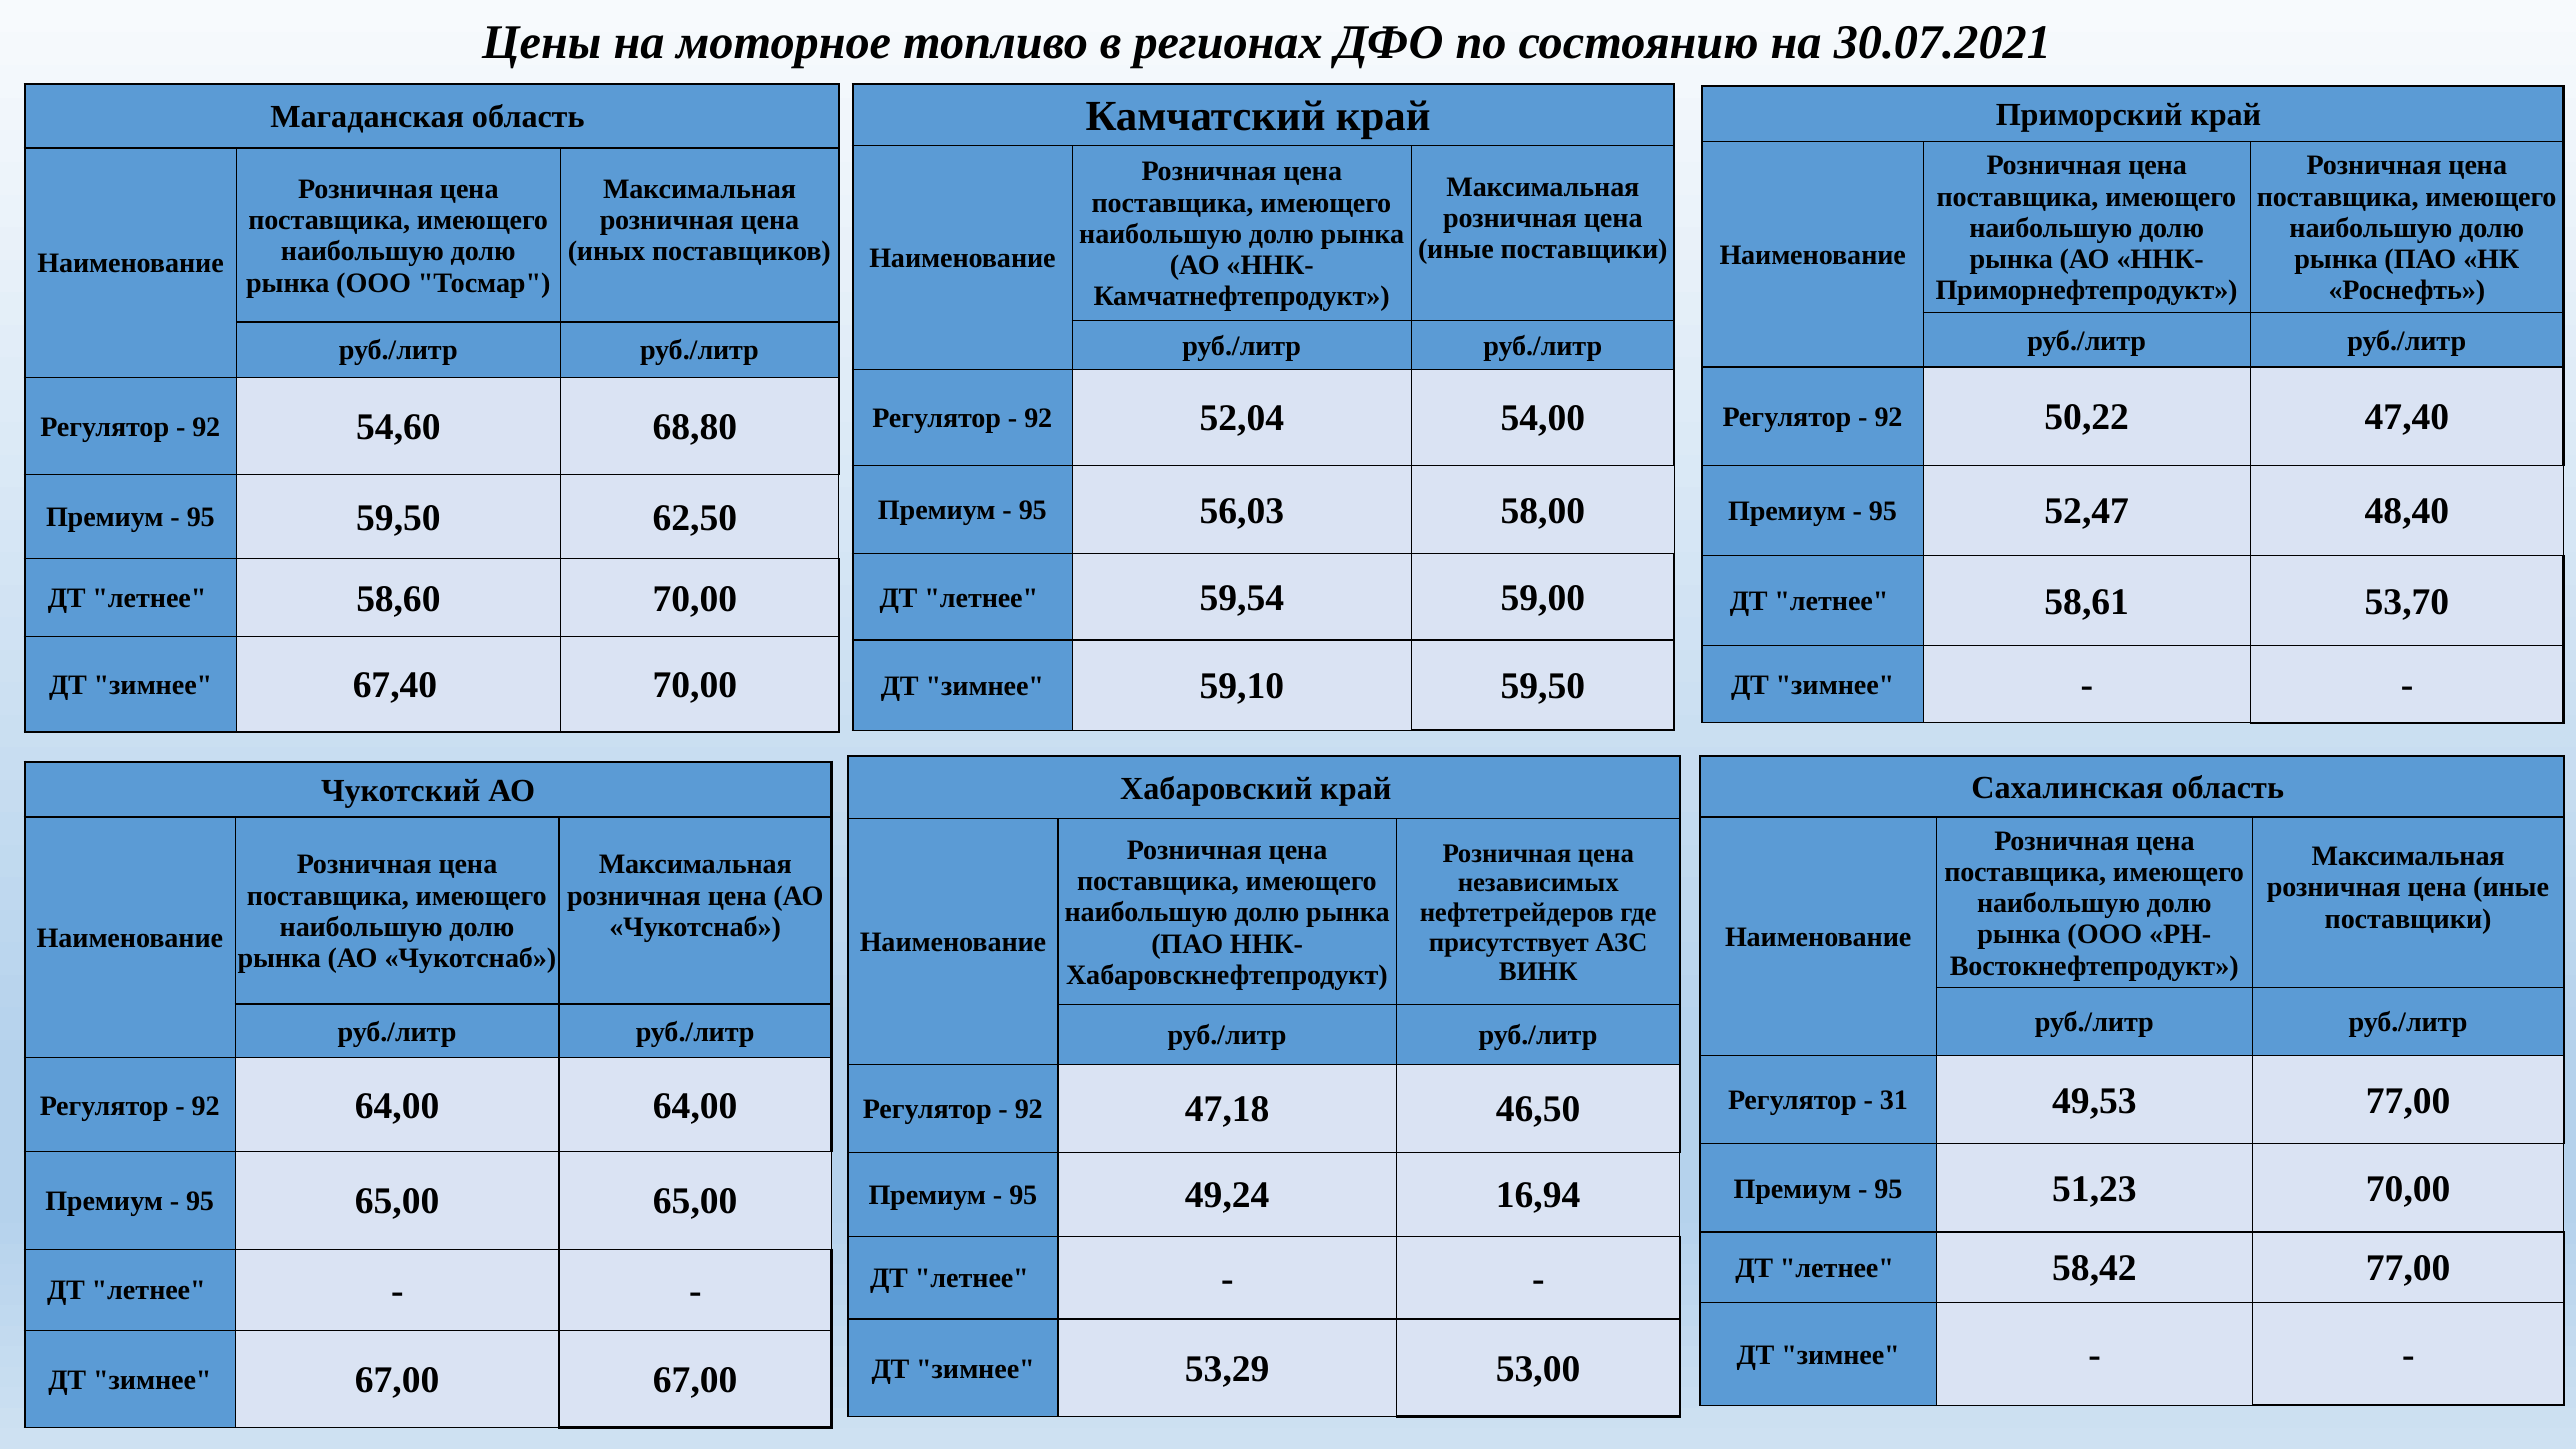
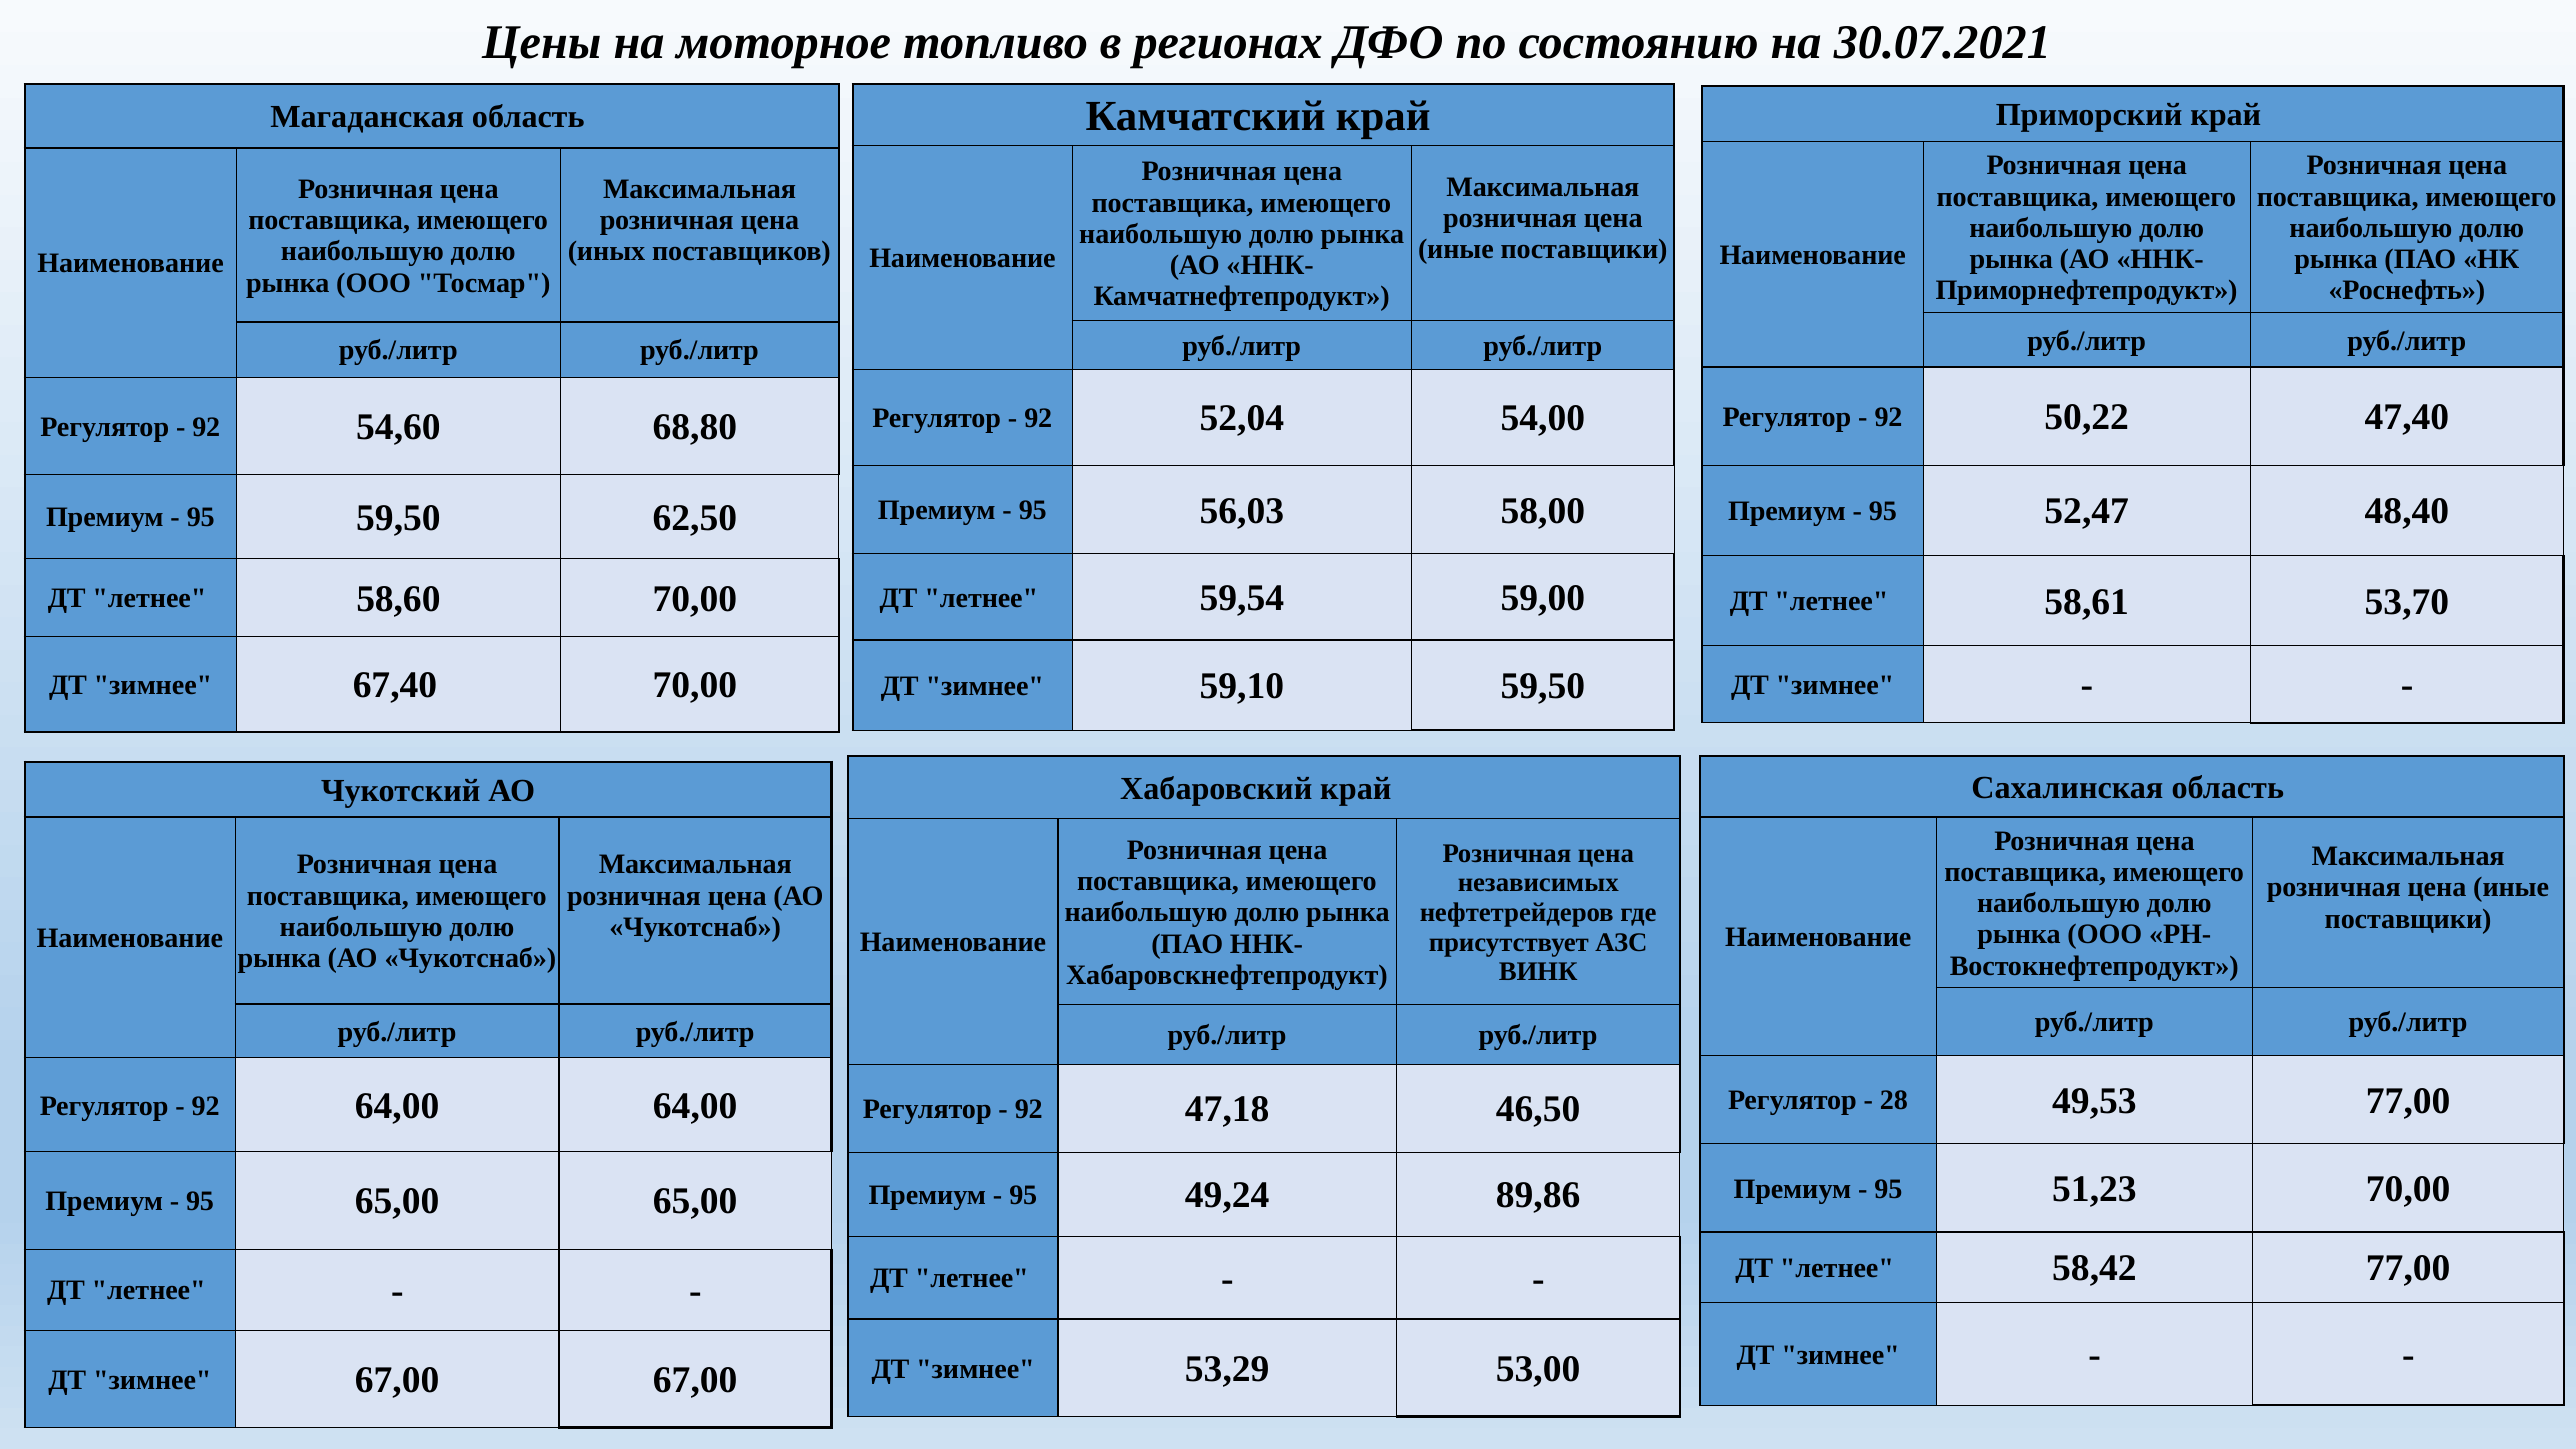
31: 31 -> 28 (1894, 1101)
16,94: 16,94 -> 89,86 (1538, 1195)
